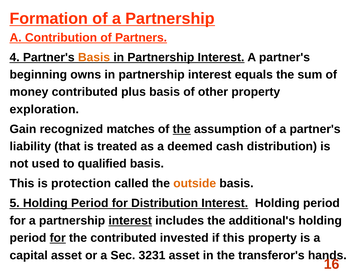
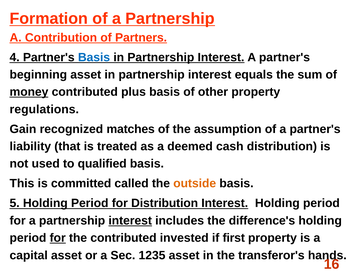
Basis colour: orange -> blue (94, 57)
beginning owns: owns -> asset (86, 75)
money underline: none -> present (29, 92)
exploration: exploration -> regulations (44, 109)
the underline: present -> none (182, 129)
protection: protection -> committed (81, 183)
additional's: additional's -> difference's (262, 220)
if this: this -> first (234, 238)
3231: 3231 -> 1235 (152, 255)
